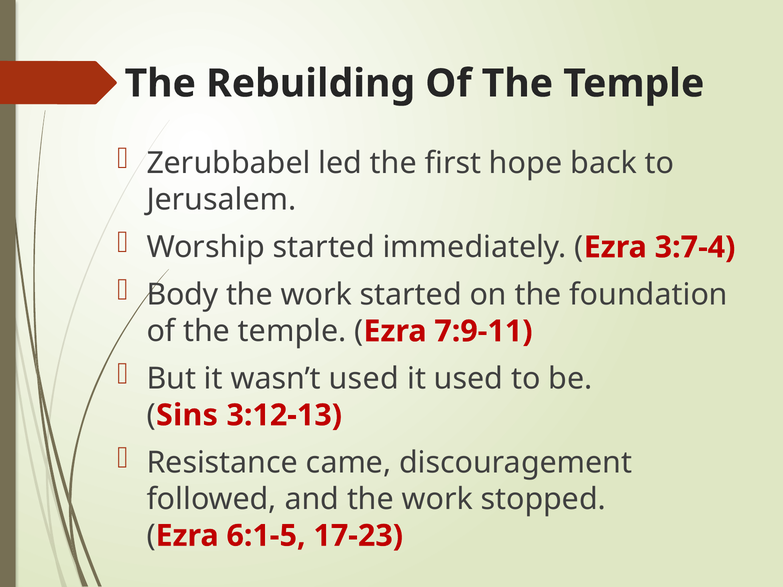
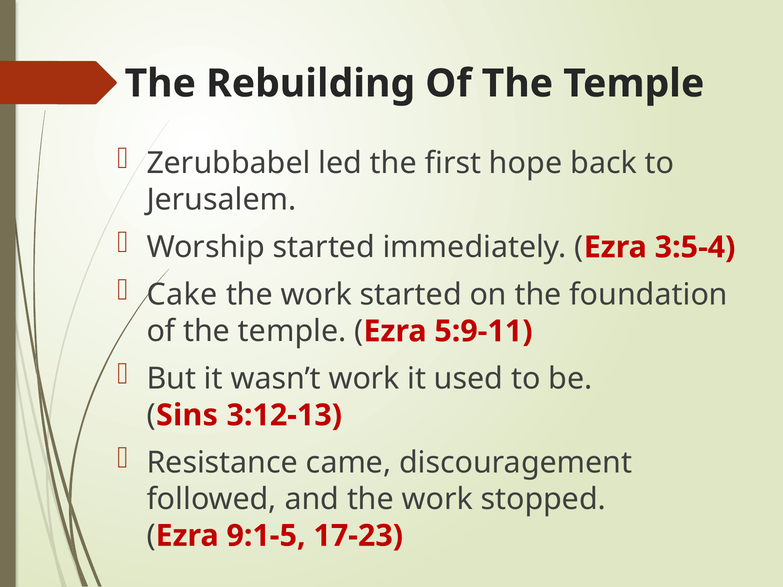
3:7-4: 3:7-4 -> 3:5-4 (695, 247)
Body: Body -> Cake (182, 295)
7:9-11: 7:9-11 -> 5:9-11 (483, 331)
wasn’t used: used -> work (364, 379)
6:1-5: 6:1-5 -> 9:1-5 (266, 536)
